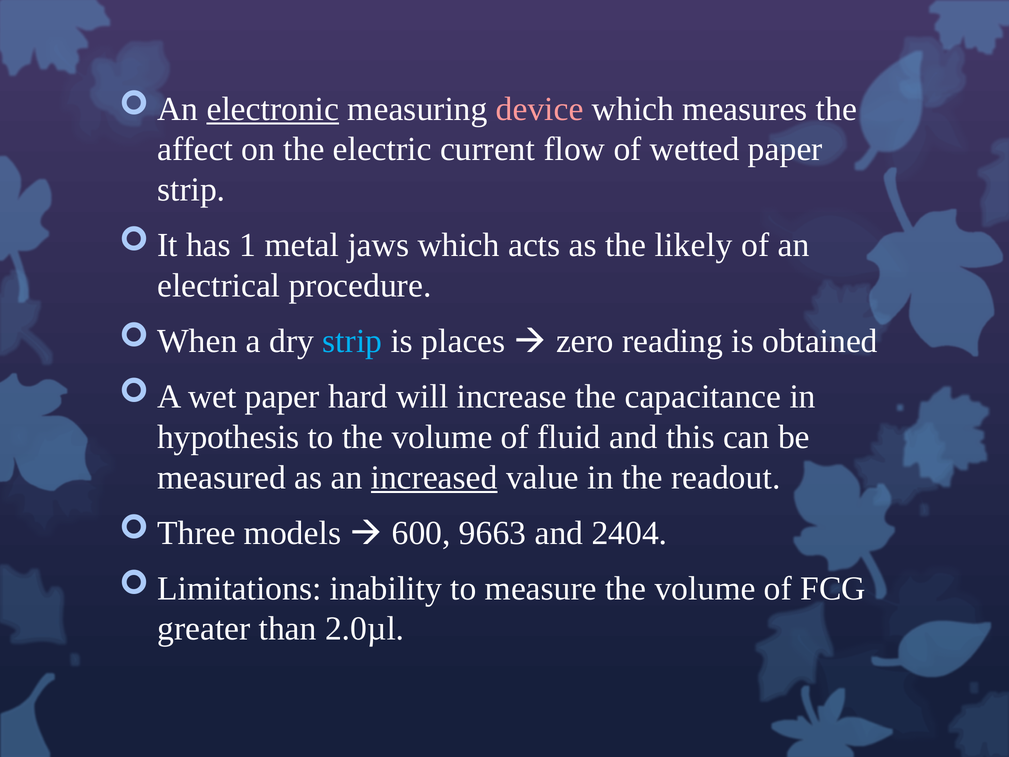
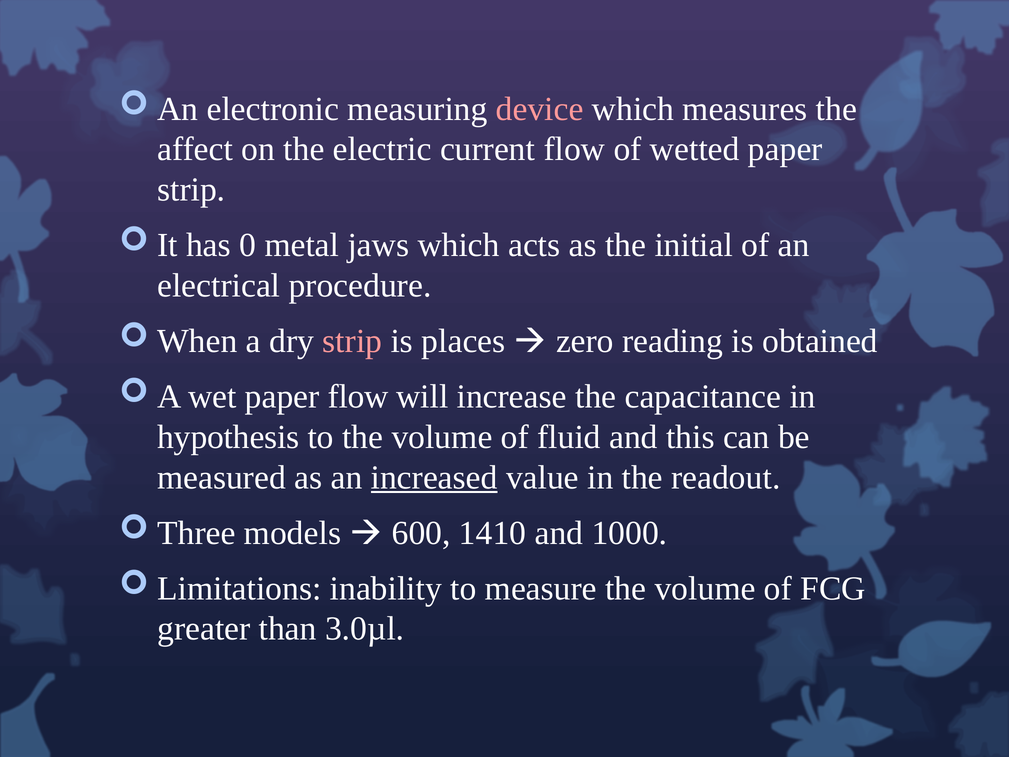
electronic underline: present -> none (273, 109)
1: 1 -> 0 (248, 245)
likely: likely -> initial (694, 245)
strip colour: light blue -> pink (352, 341)
paper hard: hard -> flow (358, 397)
9663: 9663 -> 1410 (493, 533)
2404: 2404 -> 1000 (629, 533)
2.0µl: 2.0µl -> 3.0µl (365, 629)
